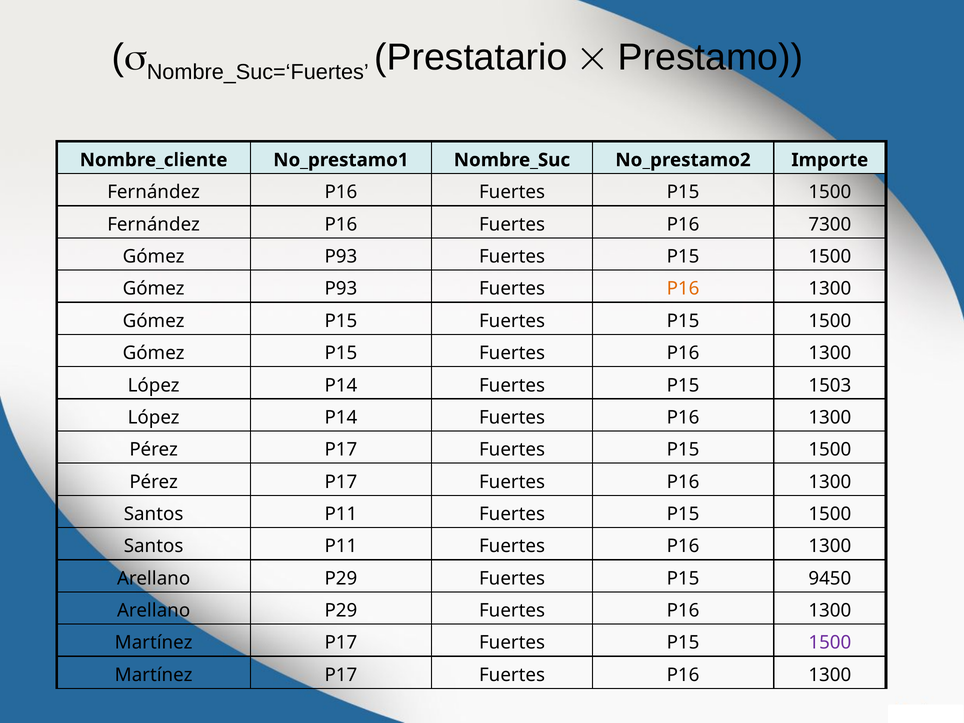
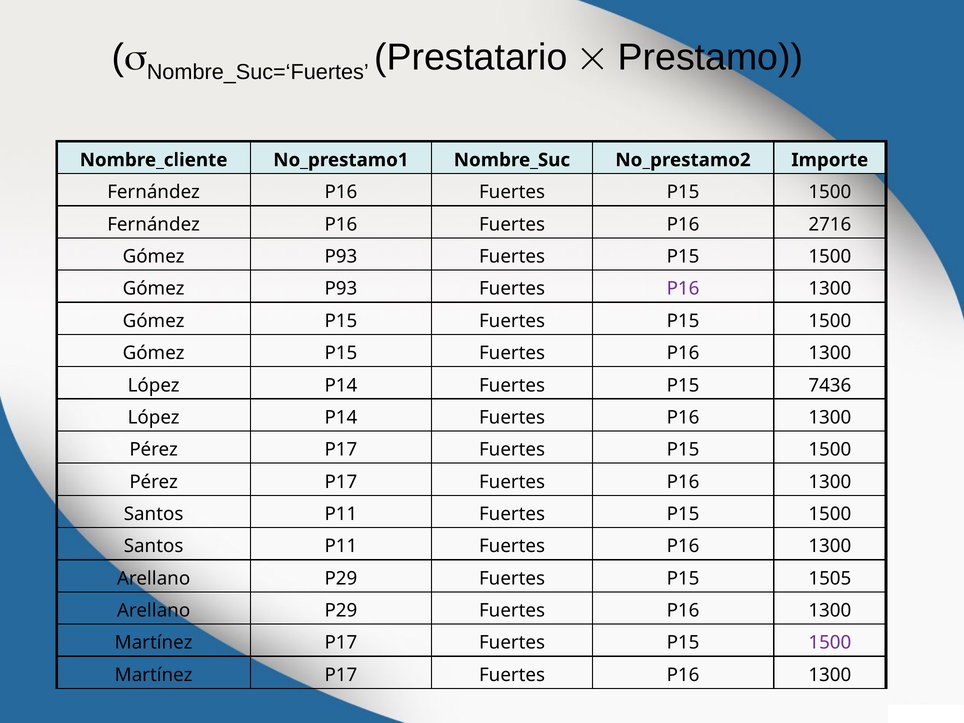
7300: 7300 -> 2716 (830, 224)
P16 colour: orange -> purple (683, 289)
1503: 1503 -> 7436 (830, 385)
9450: 9450 -> 1505 (830, 578)
